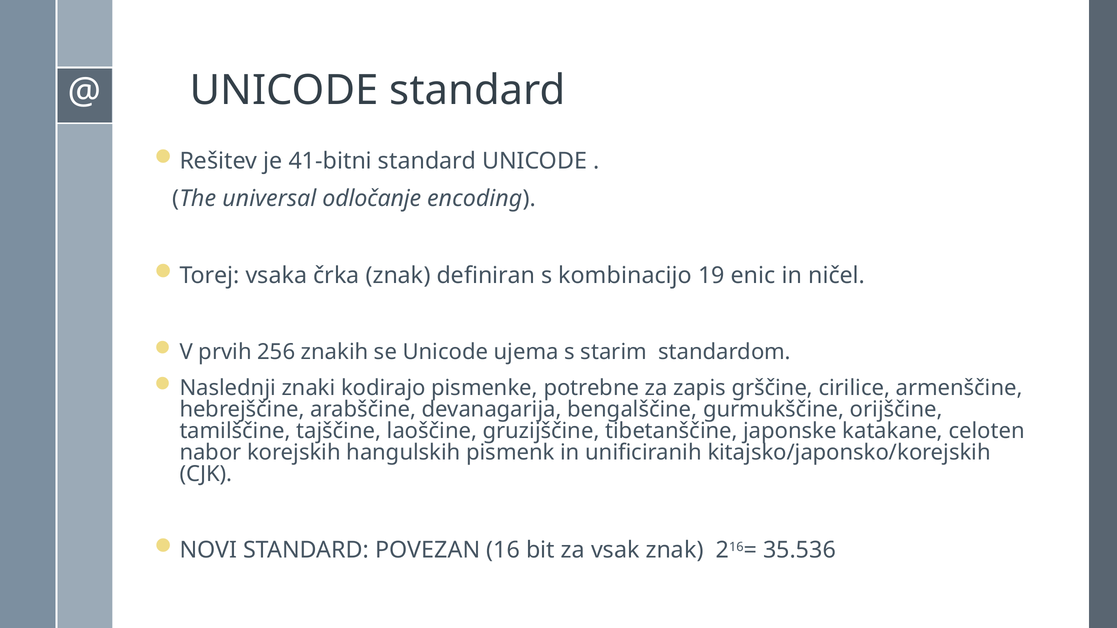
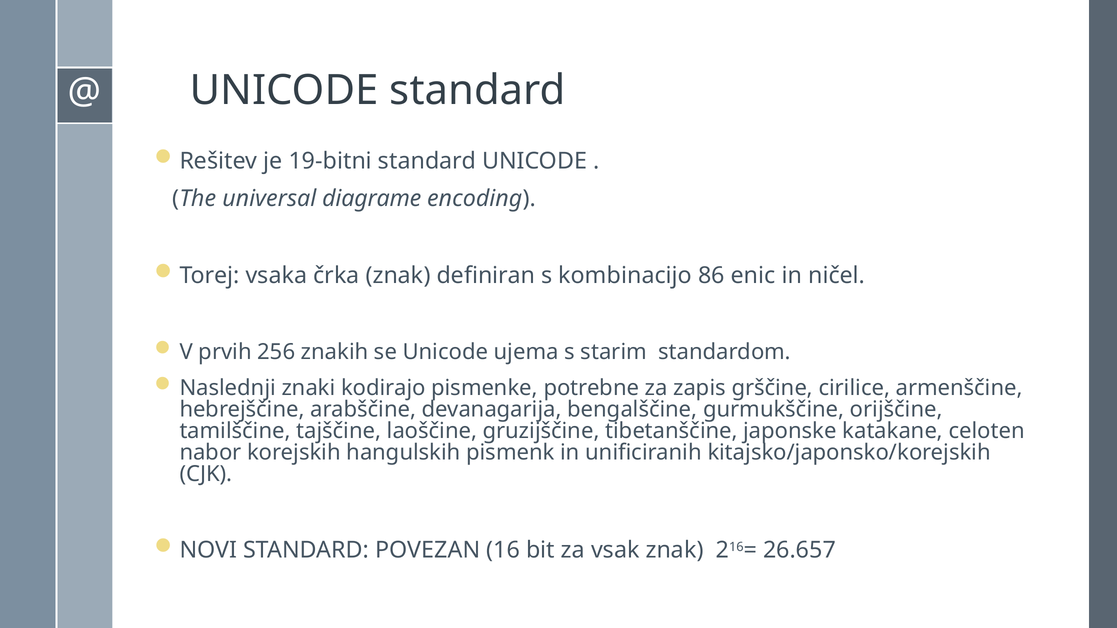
41-bitni: 41-bitni -> 19-bitni (330, 161)
odločanje: odločanje -> diagrame (372, 199)
19: 19 -> 86 (711, 276)
35.536: 35.536 -> 26.657 (800, 551)
